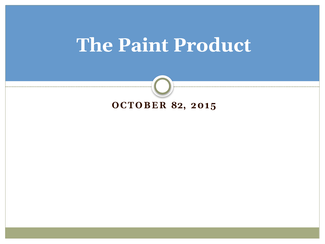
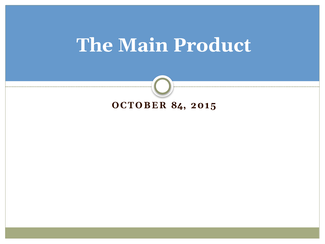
Paint: Paint -> Main (143, 45)
82: 82 -> 84 (179, 105)
